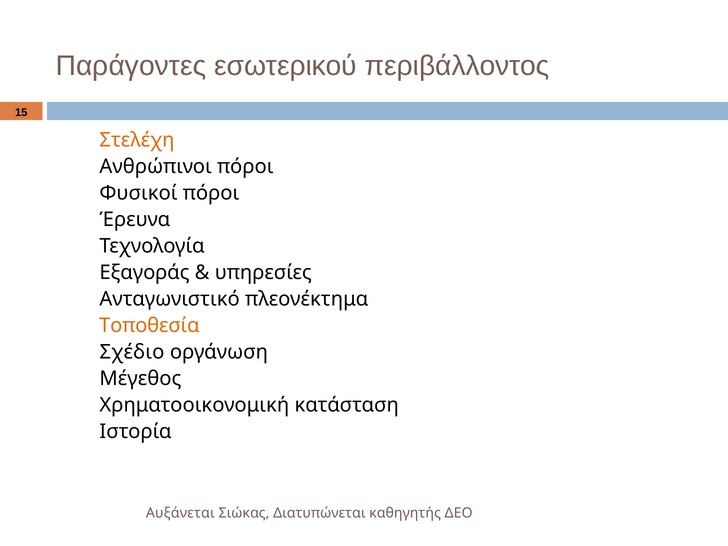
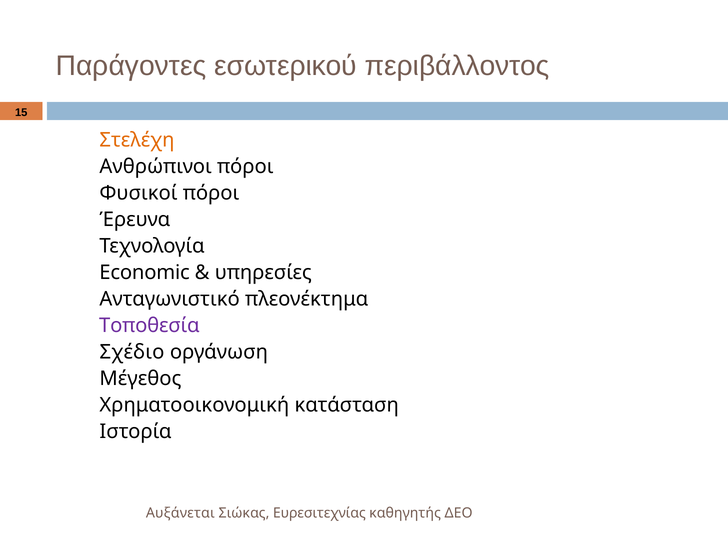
Εξαγοράς: Εξαγοράς -> Economic (145, 272)
Τοποθεσία colour: orange -> purple (149, 326)
Διατυπώνεται: Διατυπώνεται -> Ευρεσιτεχνίας (319, 513)
